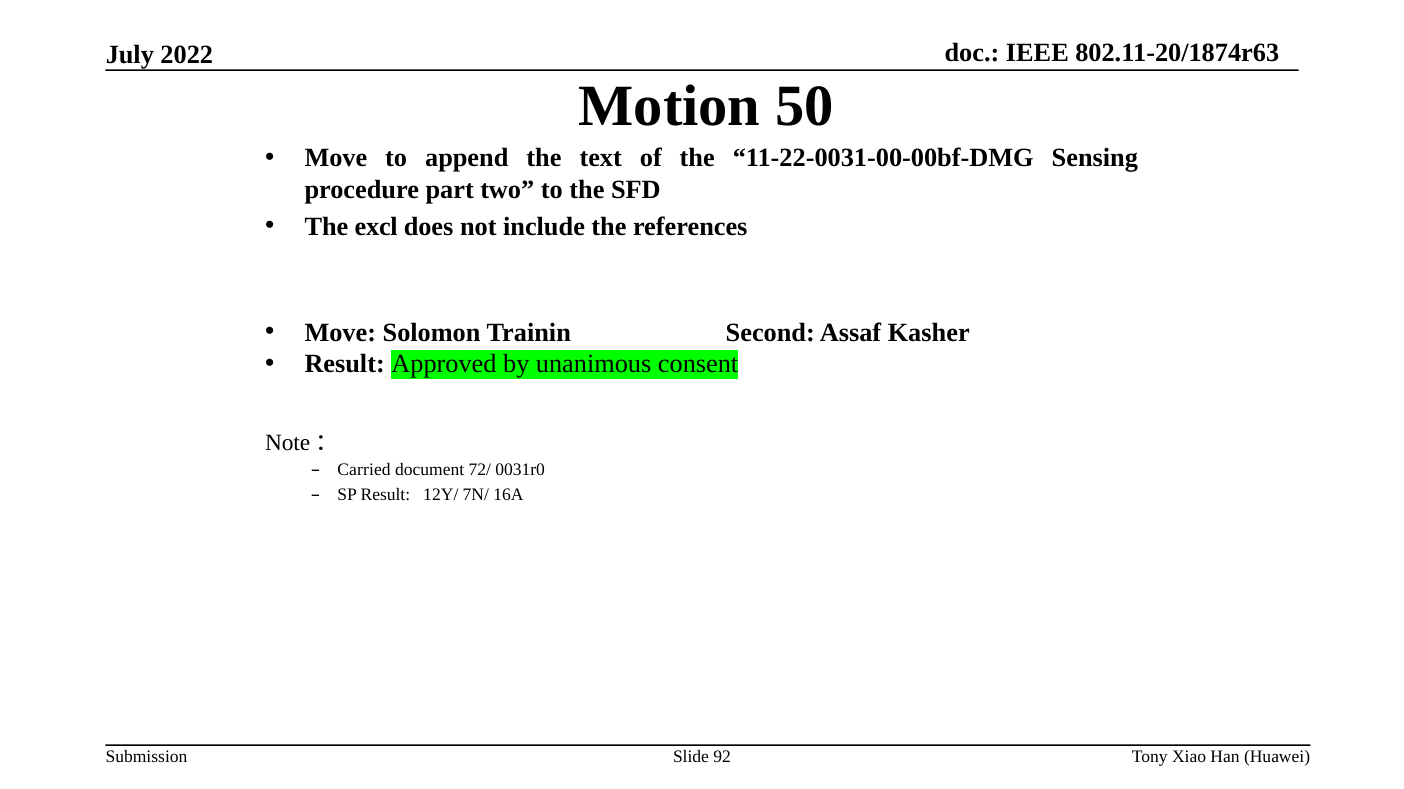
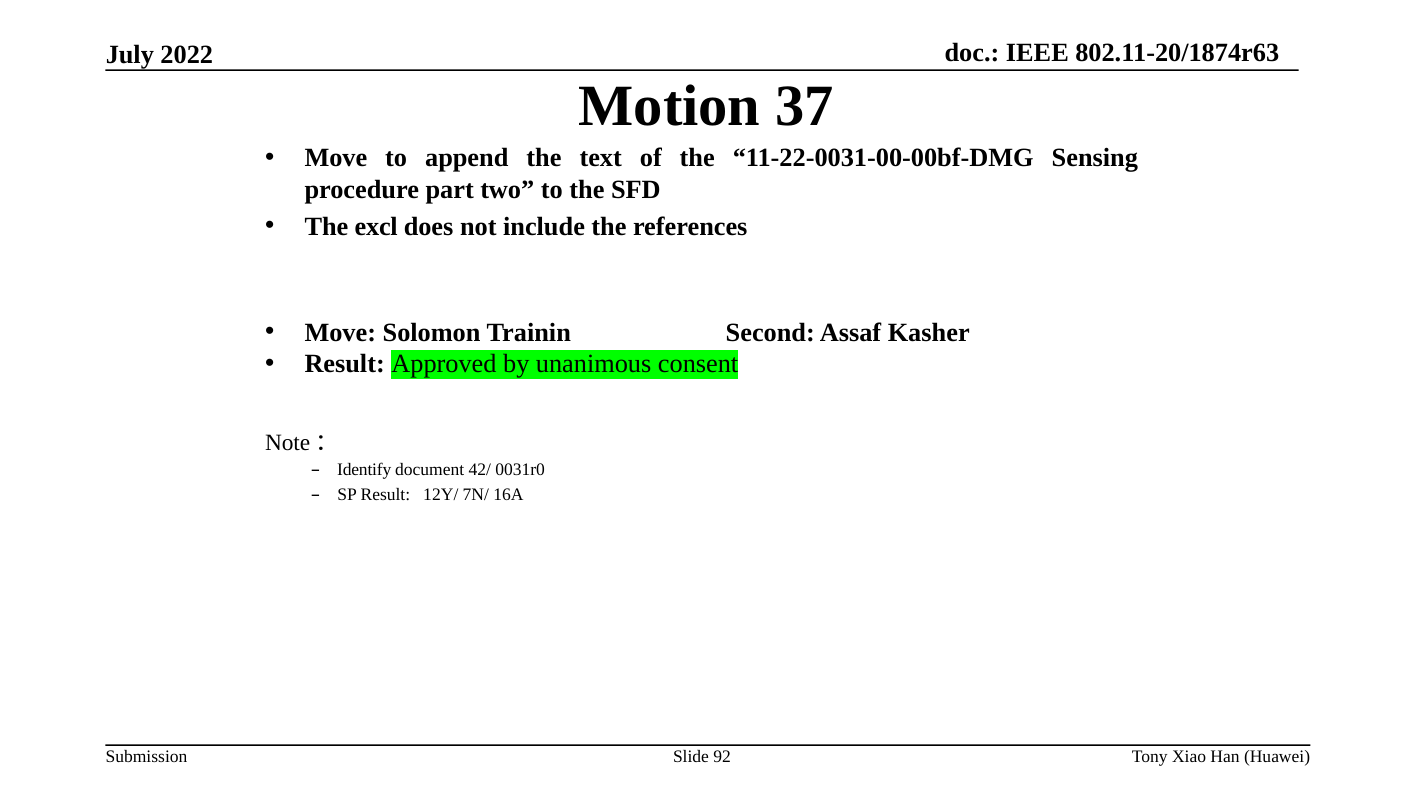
50: 50 -> 37 (804, 106)
Carried: Carried -> Identify (364, 471)
72/: 72/ -> 42/ (480, 471)
